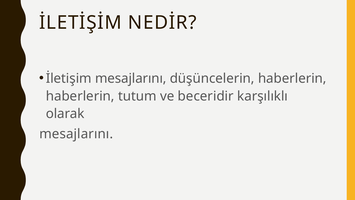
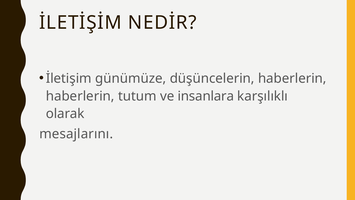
İletişim mesajlarını: mesajlarını -> günümüze (131, 78)
beceridir: beceridir -> insanlara (206, 96)
